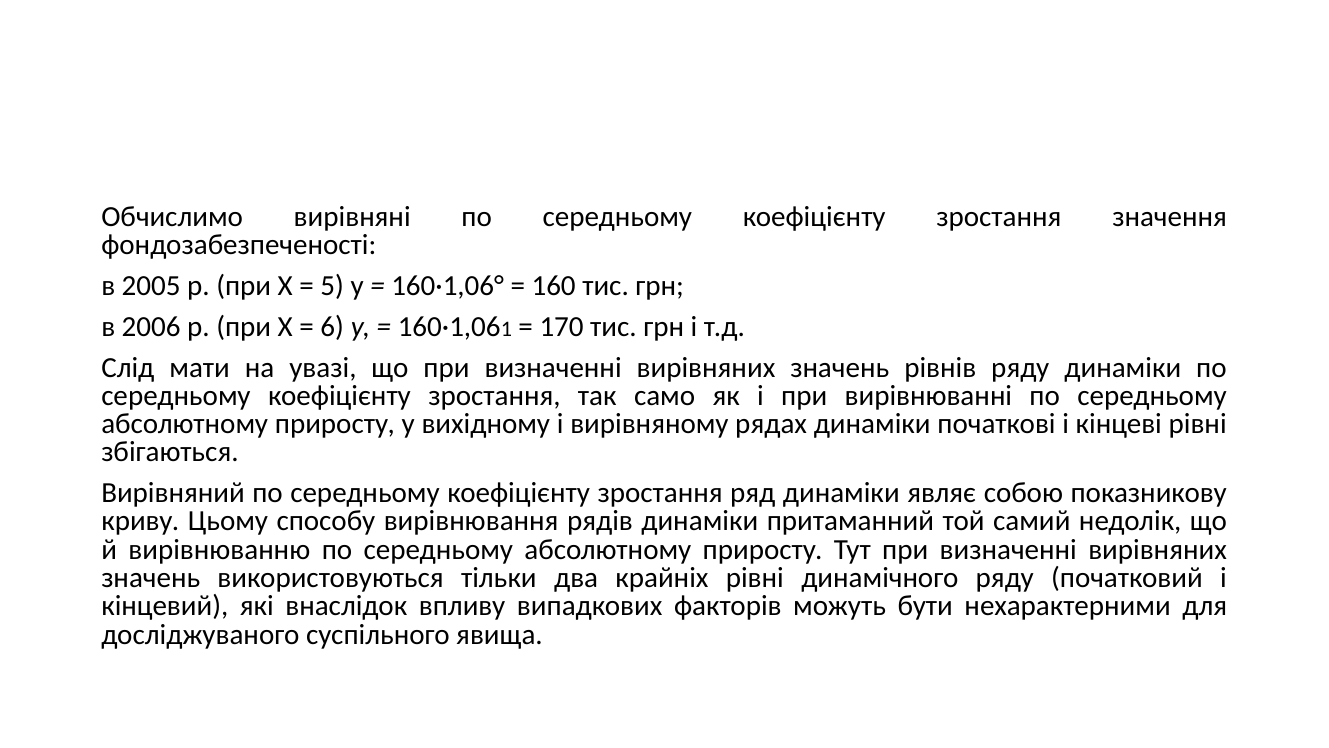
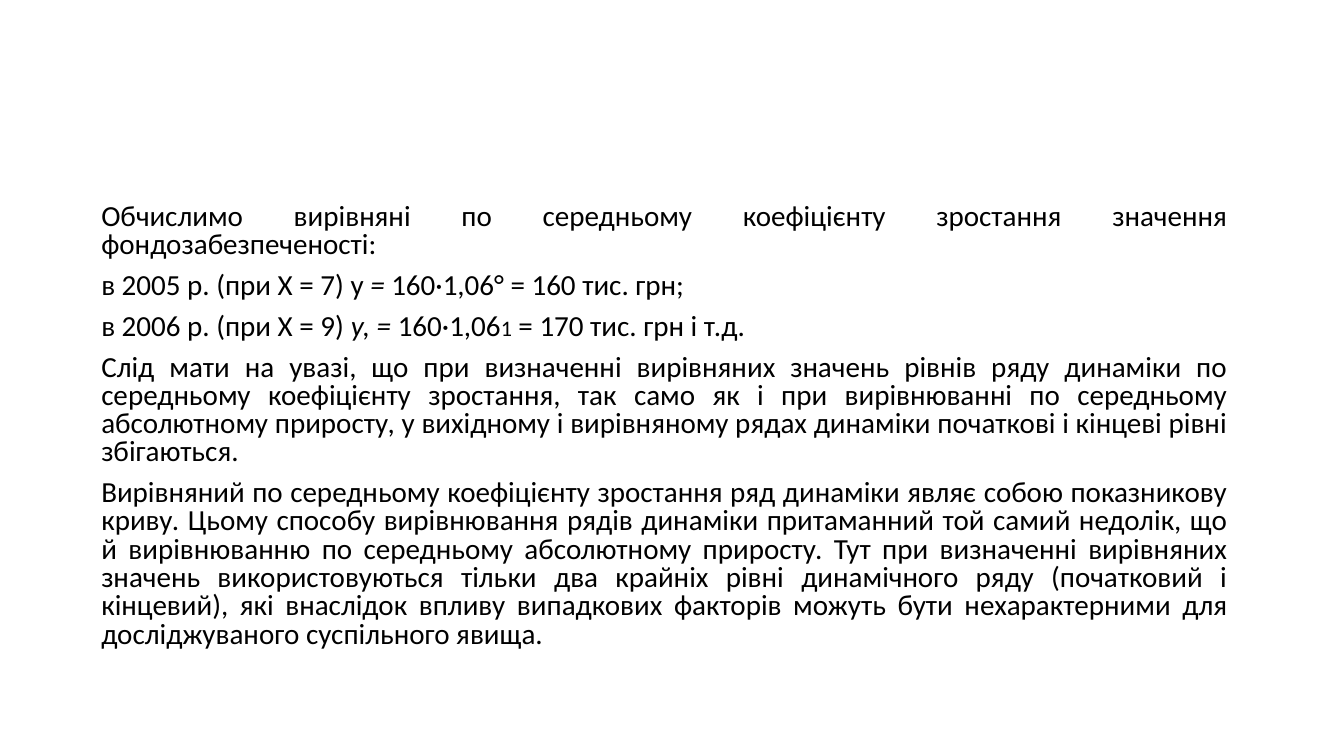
5: 5 -> 7 (332, 286)
6: 6 -> 9 (332, 327)
